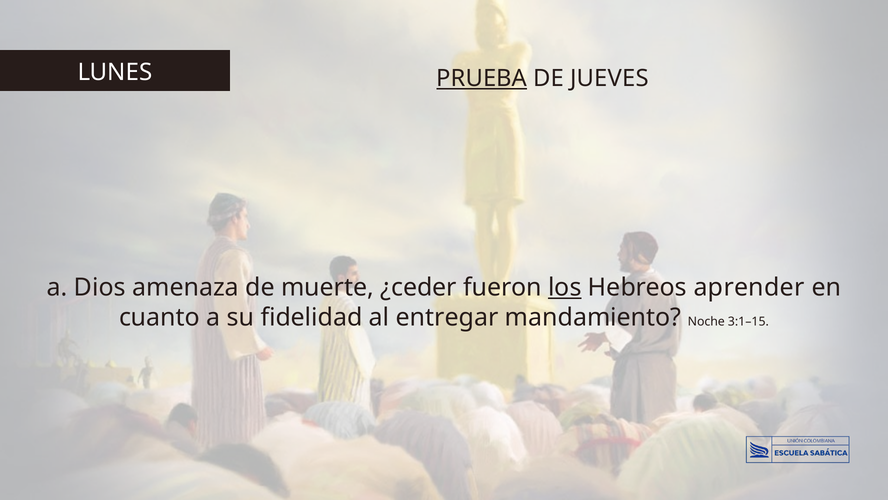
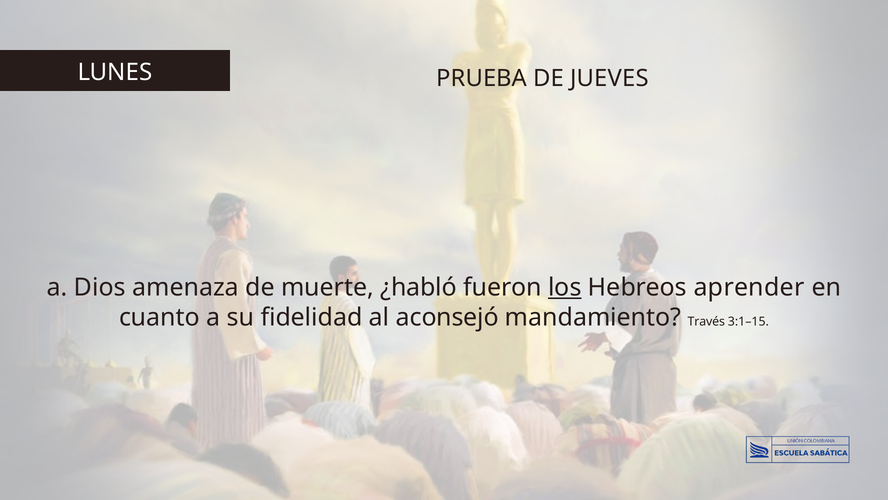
PRUEBA underline: present -> none (482, 78)
¿ceder: ¿ceder -> ¿habló (419, 287)
entregar: entregar -> aconsejó (447, 317)
Noche: Noche -> Través (706, 321)
